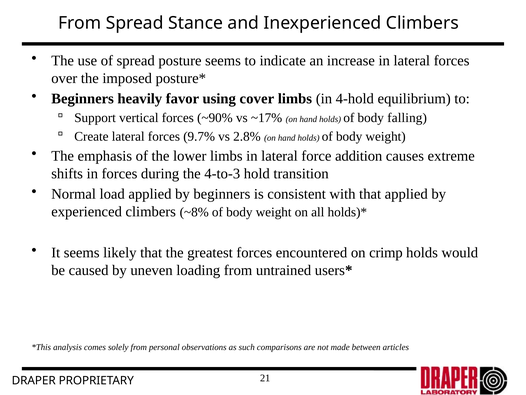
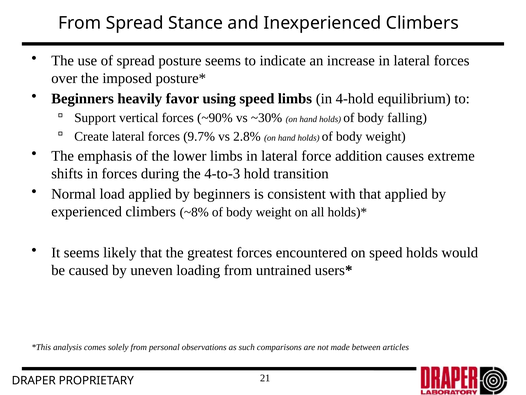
using cover: cover -> speed (257, 99)
~17%: ~17% -> ~30% (267, 118)
on crimp: crimp -> speed (386, 252)
